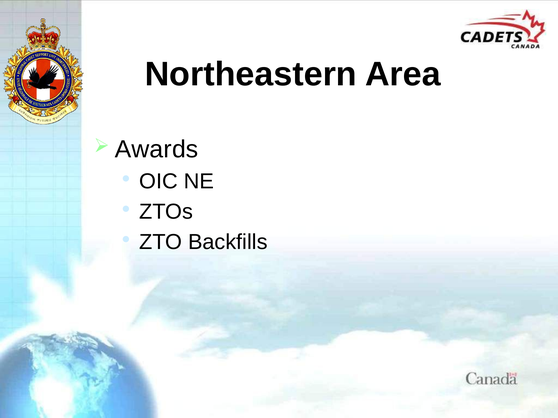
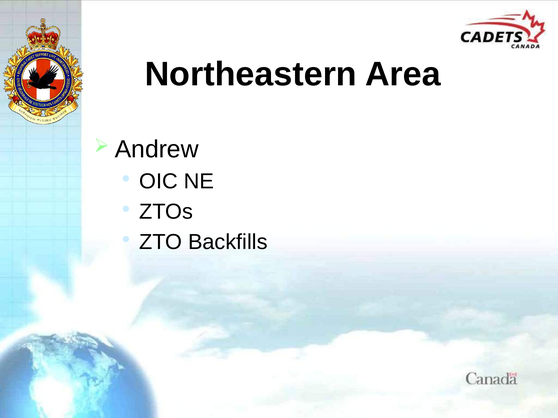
Awards: Awards -> Andrew (157, 150)
